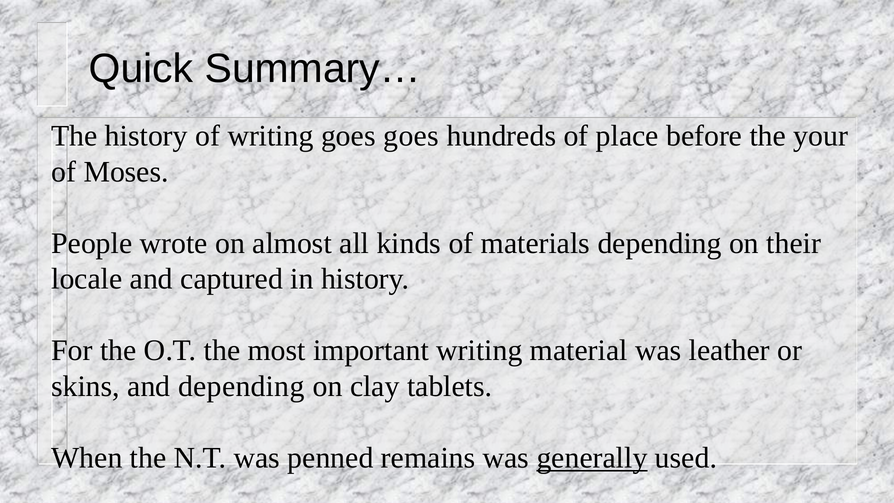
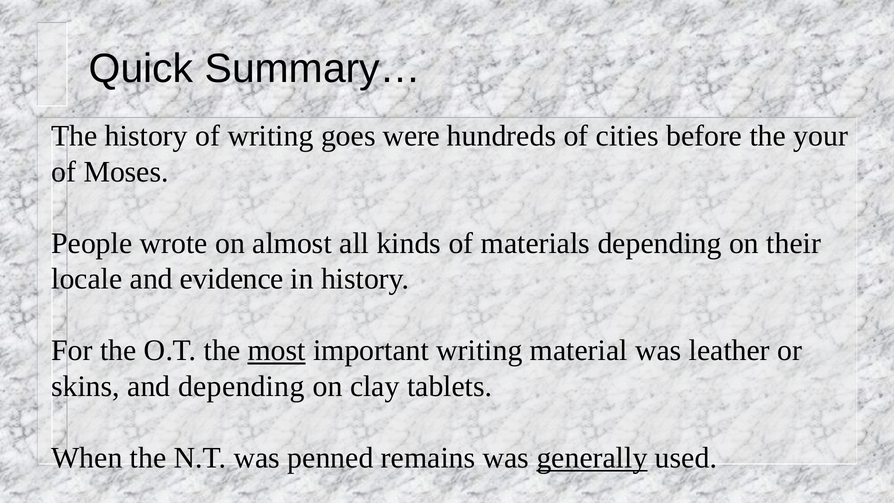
goes goes: goes -> were (411, 136)
place: place -> cities (627, 136)
captured: captured -> evidence (232, 279)
most underline: none -> present (277, 351)
